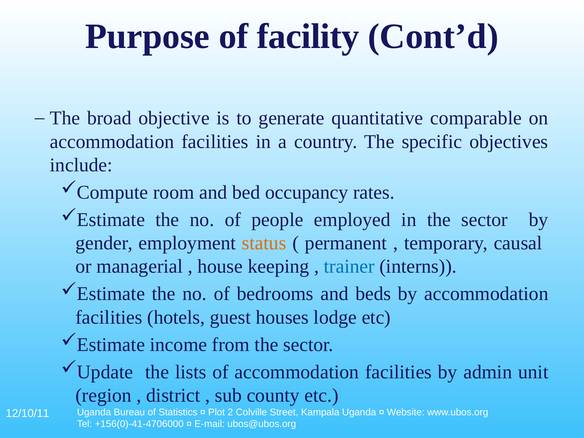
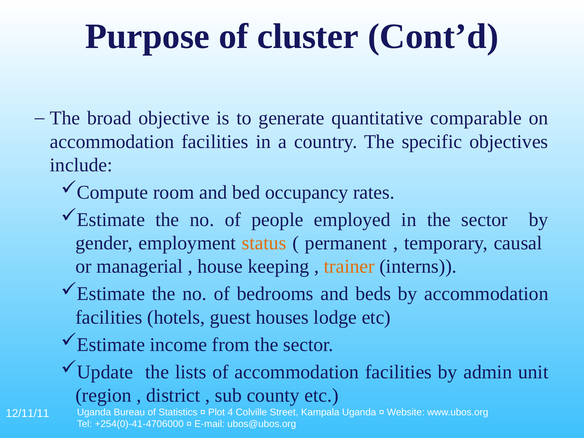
facility: facility -> cluster (308, 36)
trainer colour: blue -> orange (349, 266)
12/10/11: 12/10/11 -> 12/11/11 (28, 414)
2: 2 -> 4 (230, 412)
+156(0)-41-4706000: +156(0)-41-4706000 -> +254(0)-41-4706000 (139, 424)
